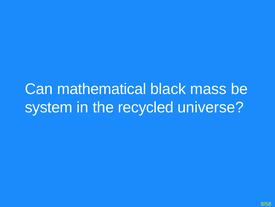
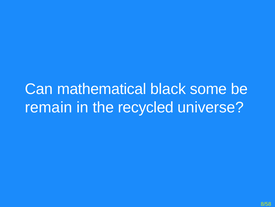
mass: mass -> some (208, 89)
system: system -> remain (49, 107)
